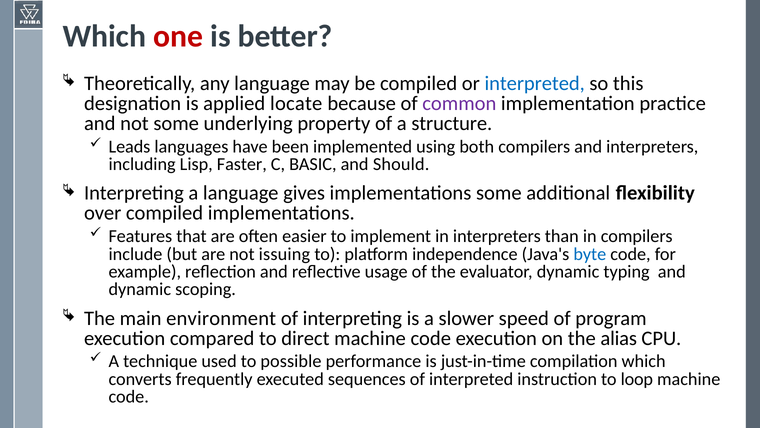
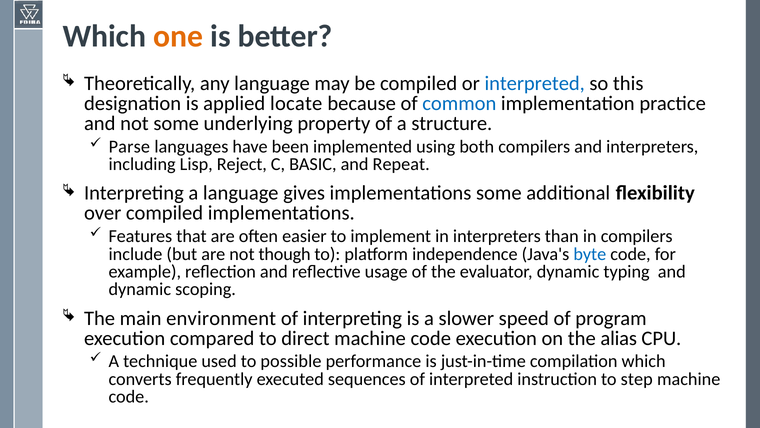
one colour: red -> orange (178, 36)
common colour: purple -> blue (459, 103)
Leads: Leads -> Parse (129, 147)
Faster: Faster -> Reject (242, 164)
Should: Should -> Repeat (401, 164)
issuing: issuing -> though (285, 254)
loop: loop -> step (637, 379)
